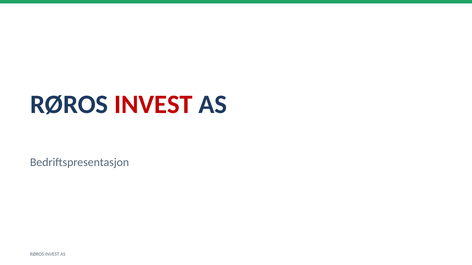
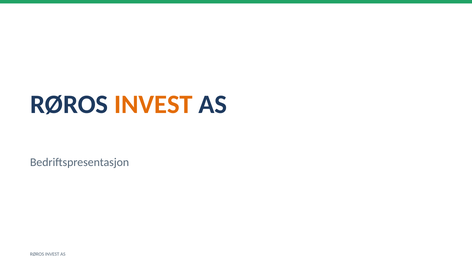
INVEST colour: red -> orange (153, 105)
